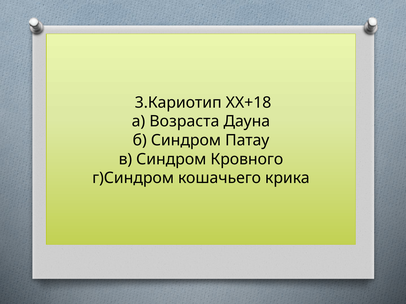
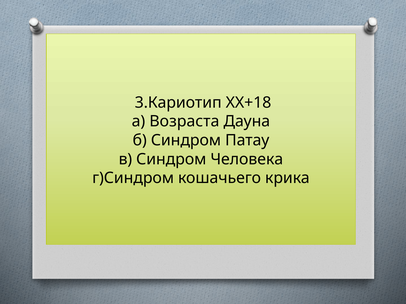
Кровного: Кровного -> Человека (247, 159)
